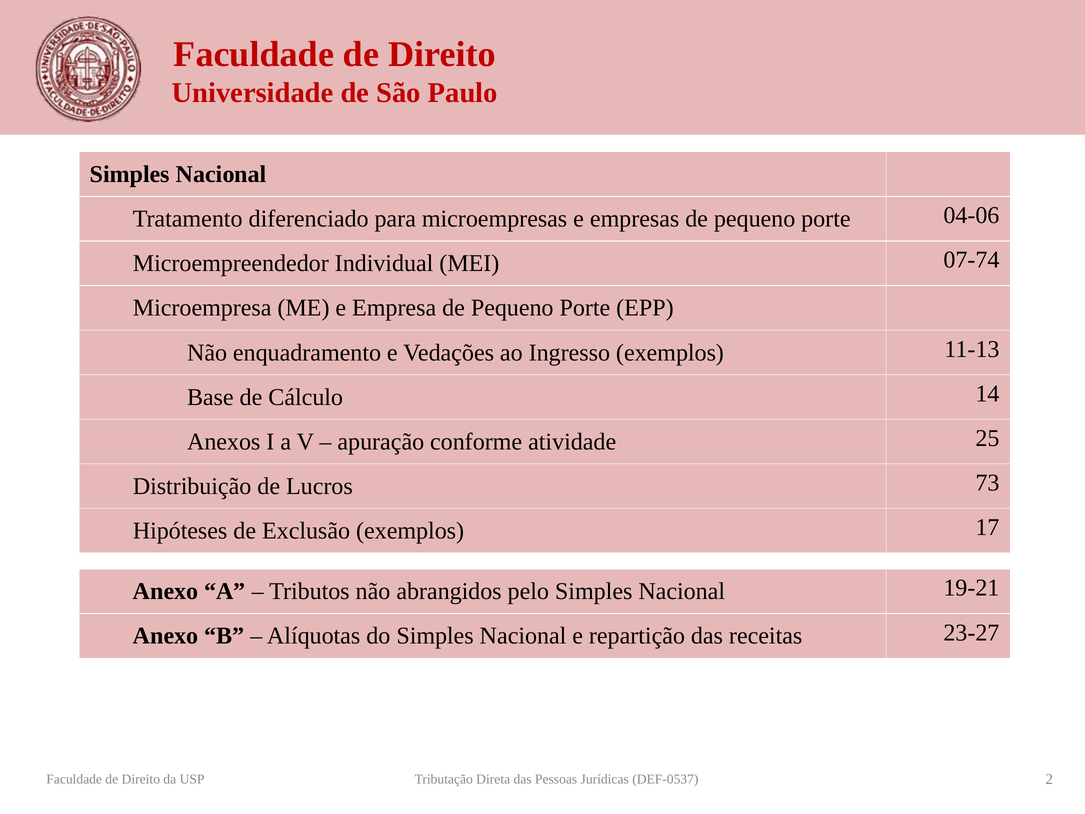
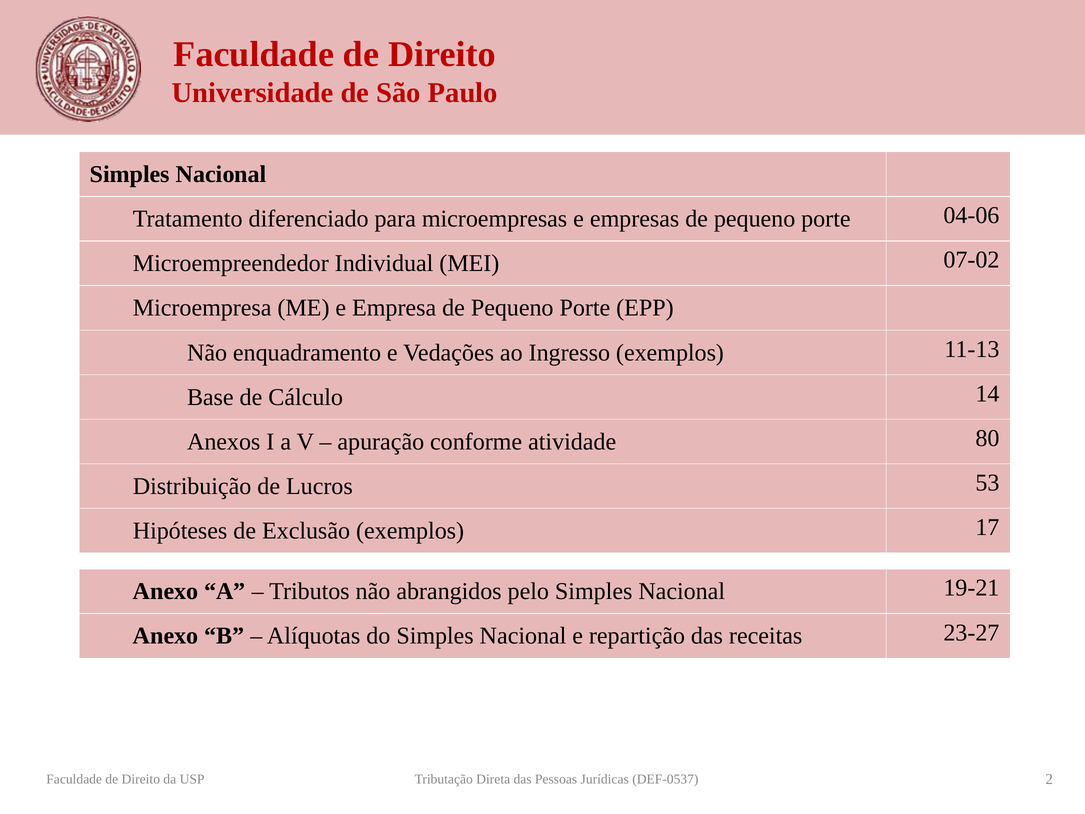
07-74: 07-74 -> 07-02 (971, 260)
25: 25 -> 80 (987, 438)
73: 73 -> 53 (987, 483)
